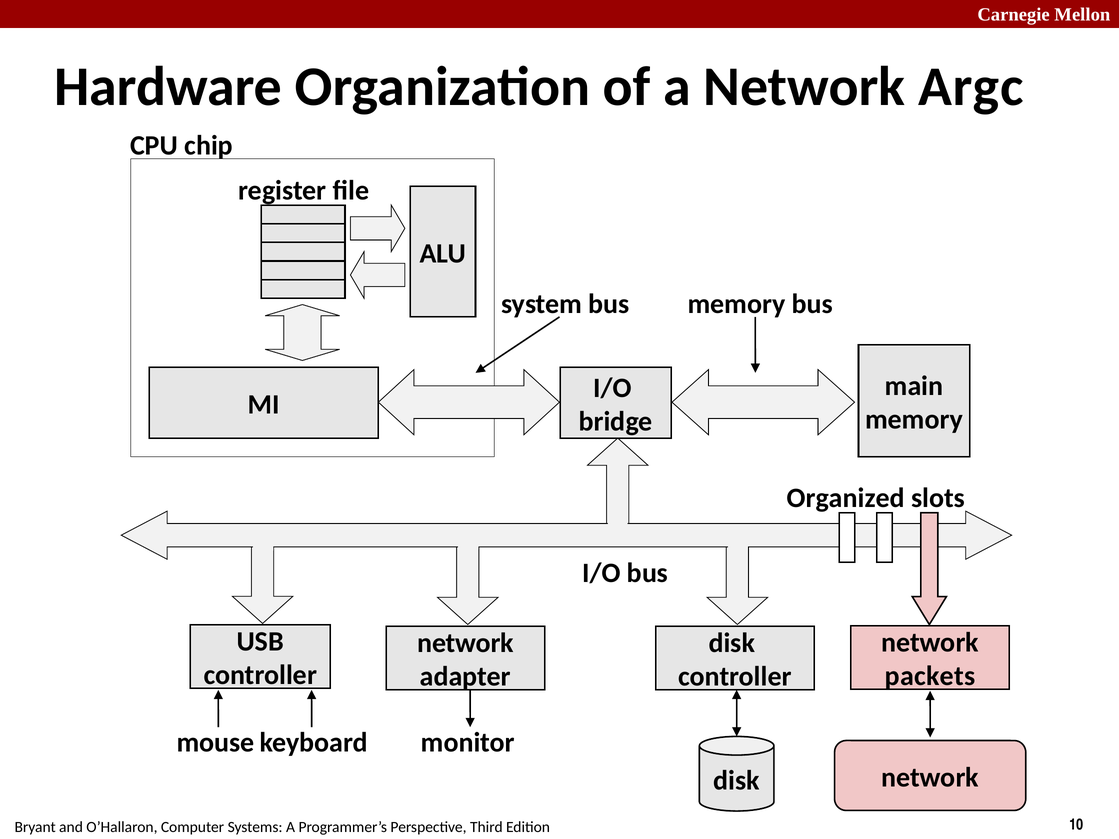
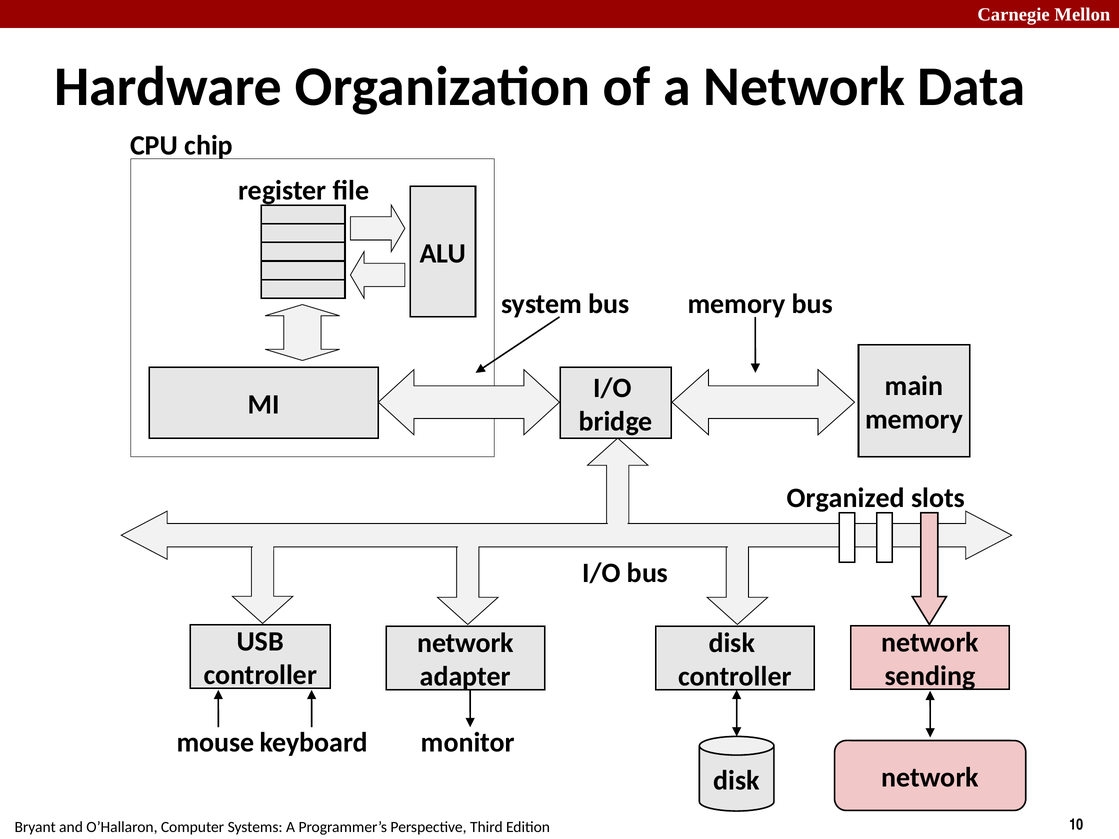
Argc: Argc -> Data (971, 87)
packets: packets -> sending (930, 676)
